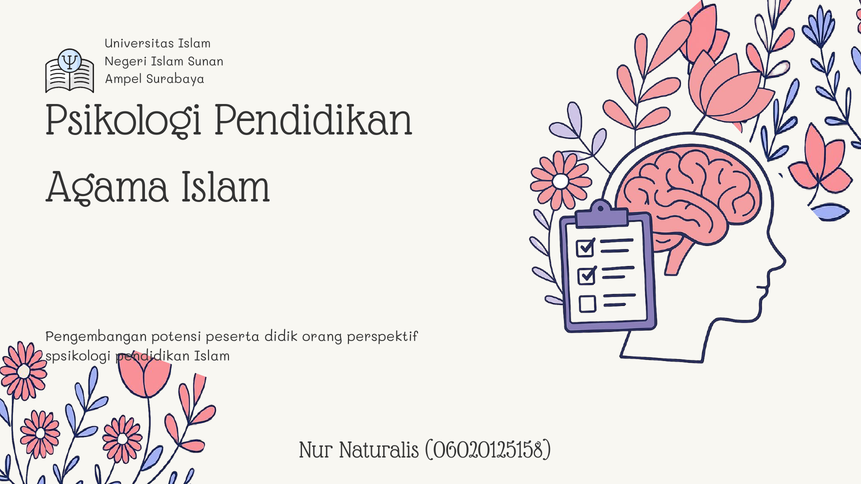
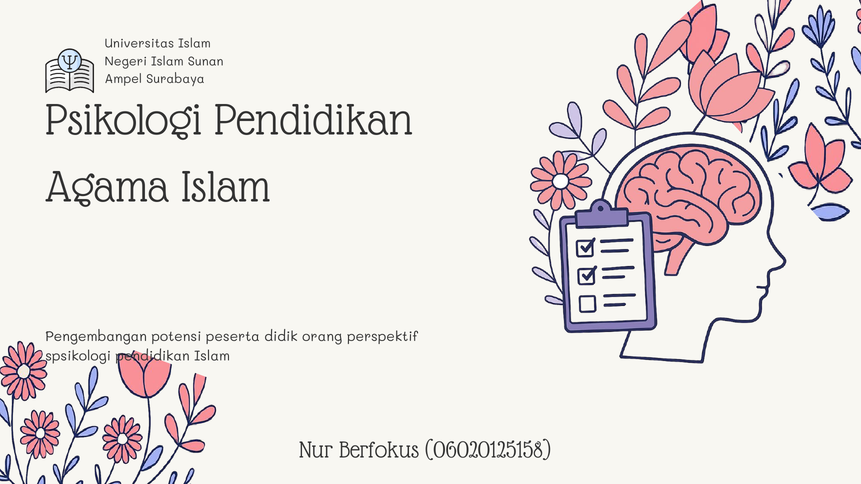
Naturalis: Naturalis -> Berfokus (379, 450)
